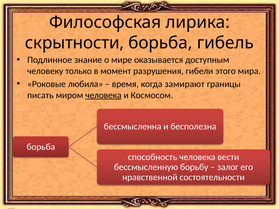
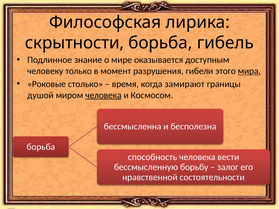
мира underline: none -> present (249, 71)
любила: любила -> столько (86, 84)
писать: писать -> душой (40, 95)
